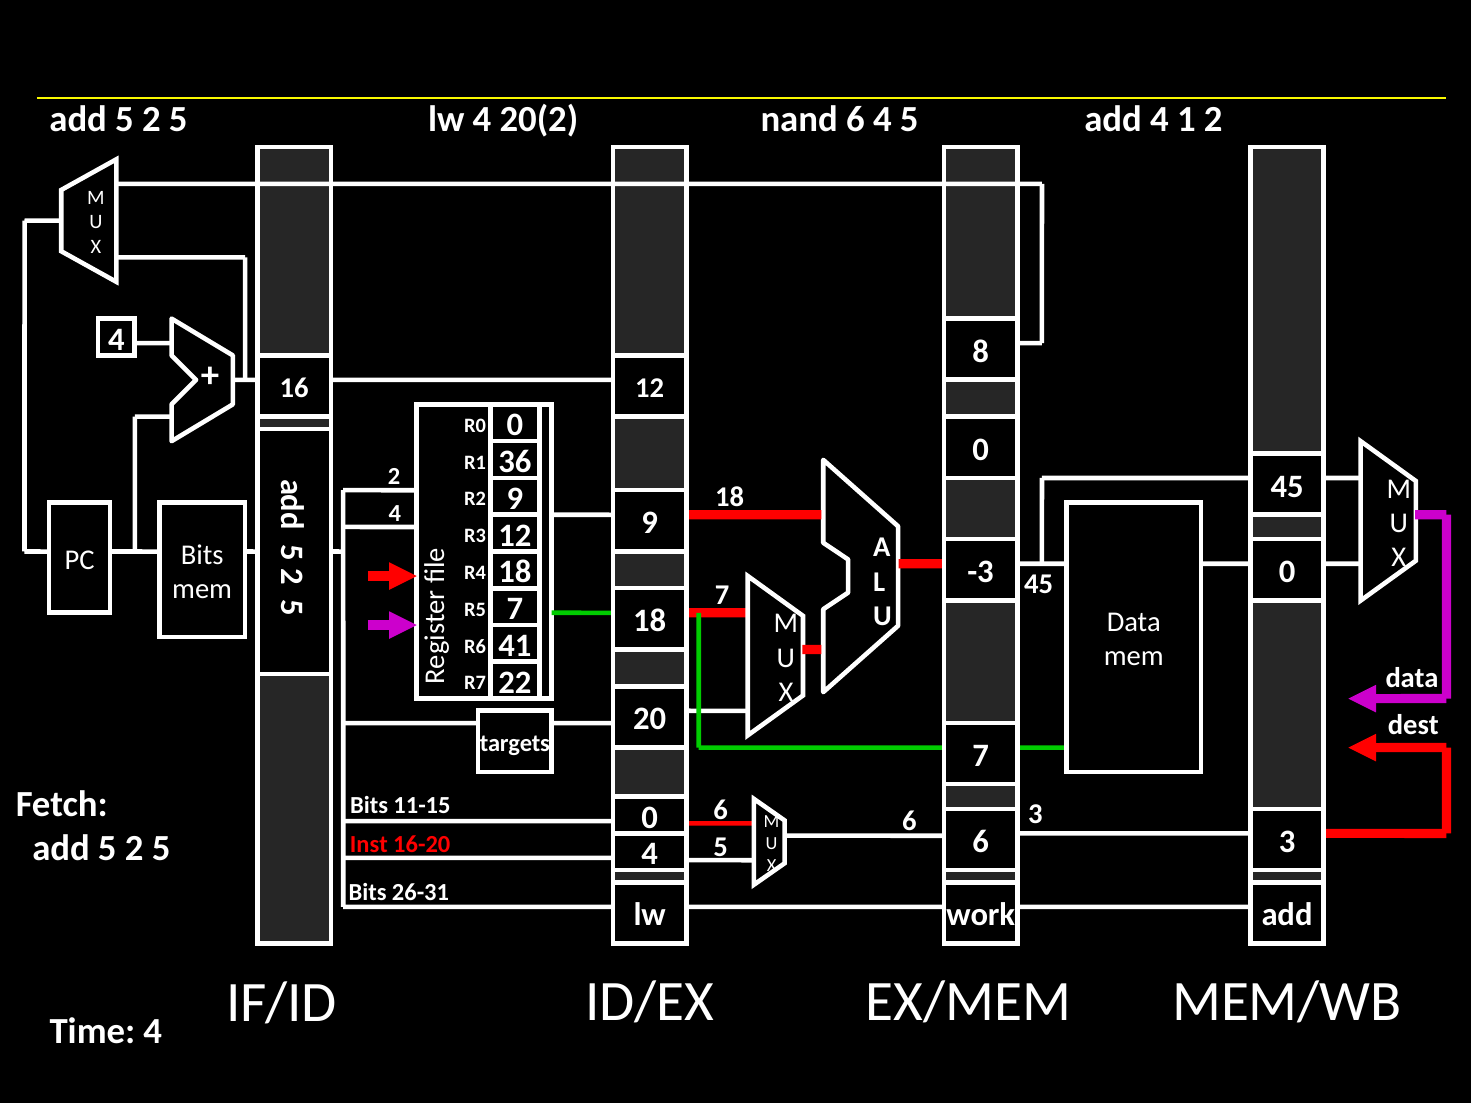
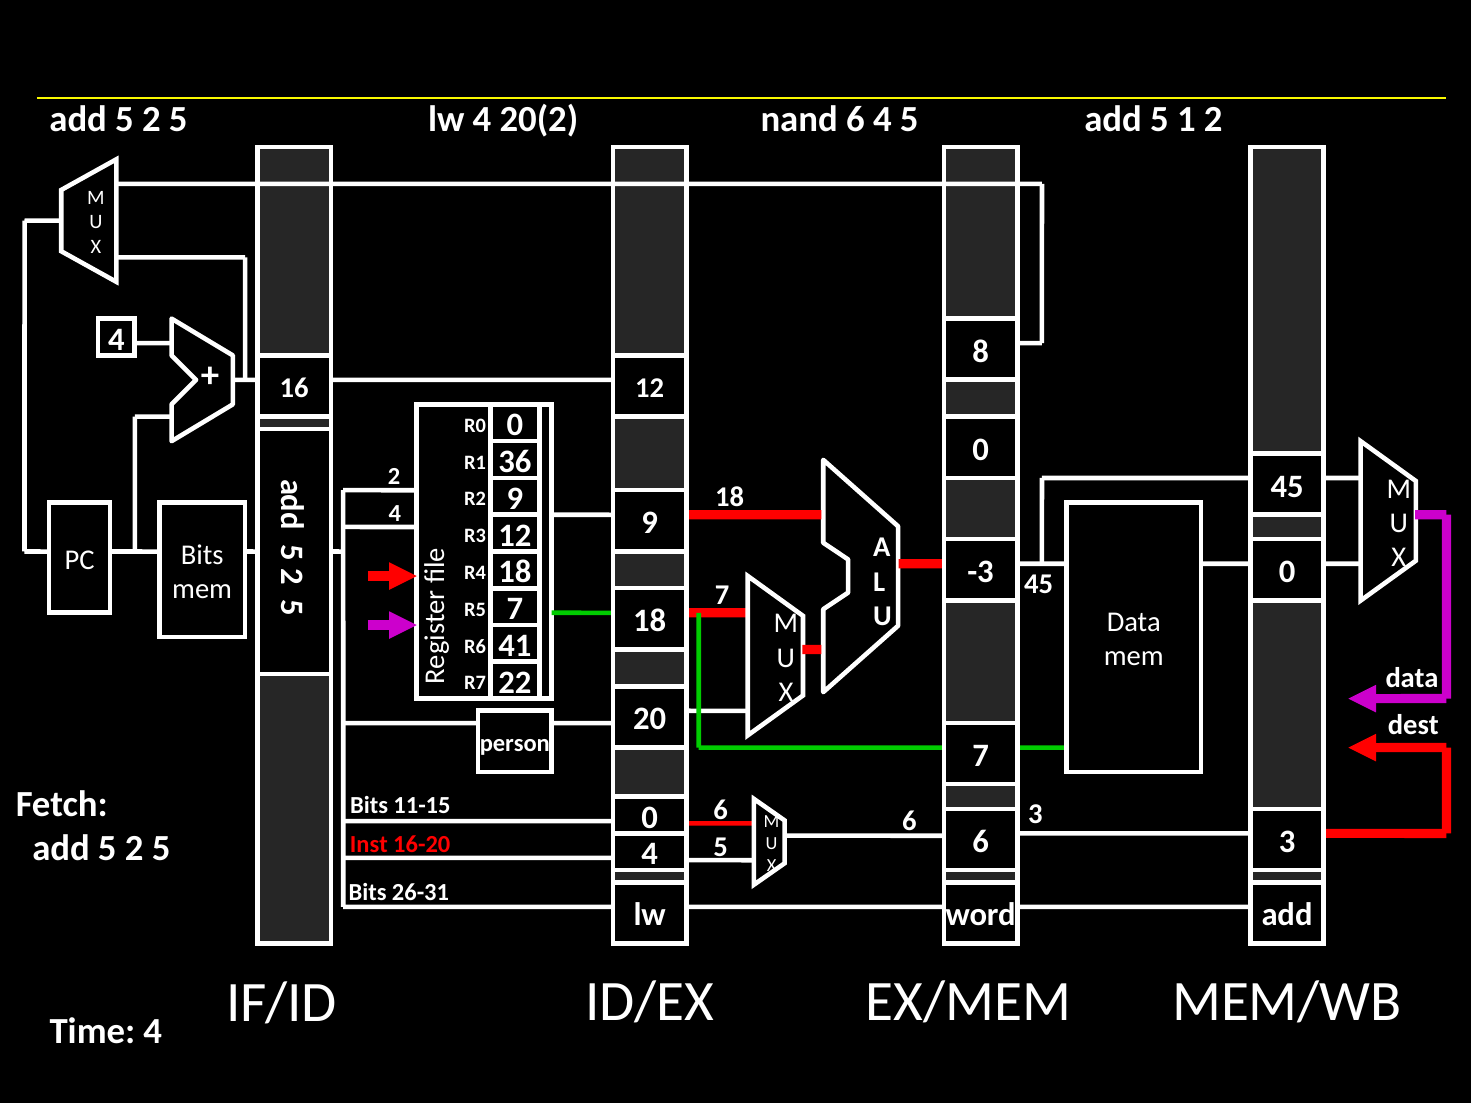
4 5 add 4: 4 -> 5 (1159, 120)
targets: targets -> person (515, 743)
work: work -> word (981, 915)
